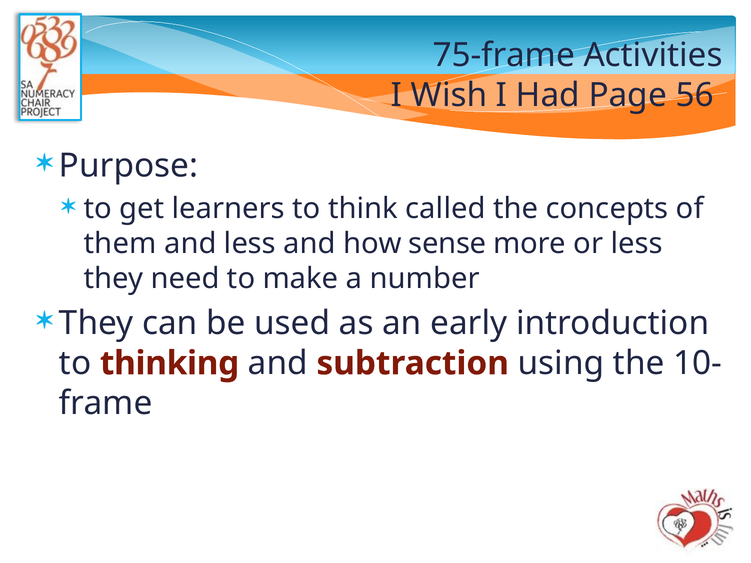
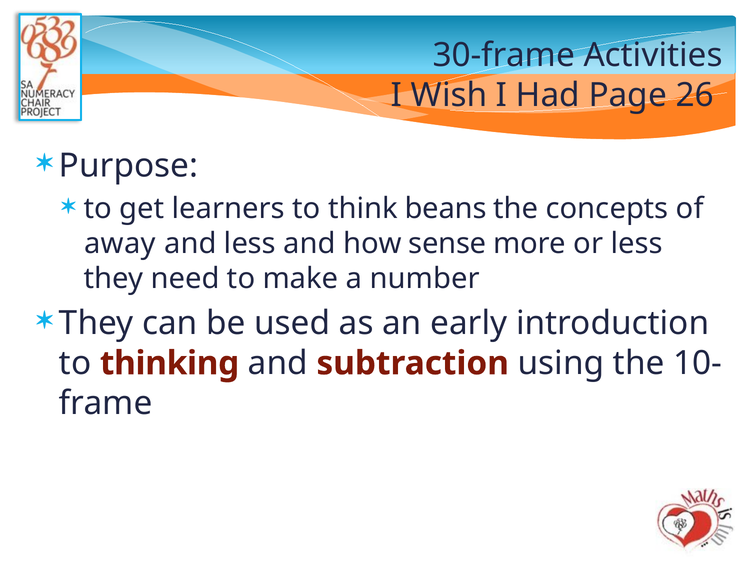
75-frame: 75-frame -> 30-frame (504, 55)
56: 56 -> 26 (695, 95)
called: called -> beans (446, 209)
them: them -> away (120, 244)
